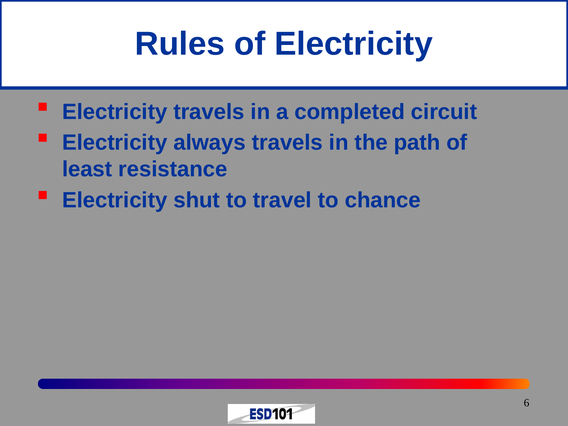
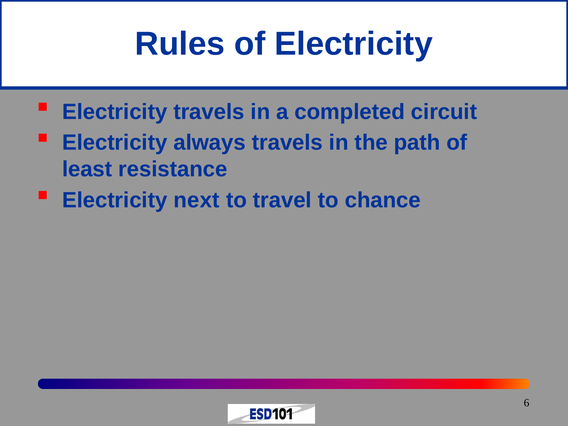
shut: shut -> next (197, 200)
